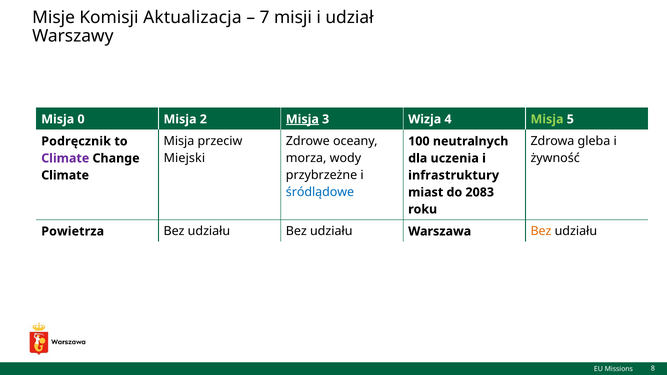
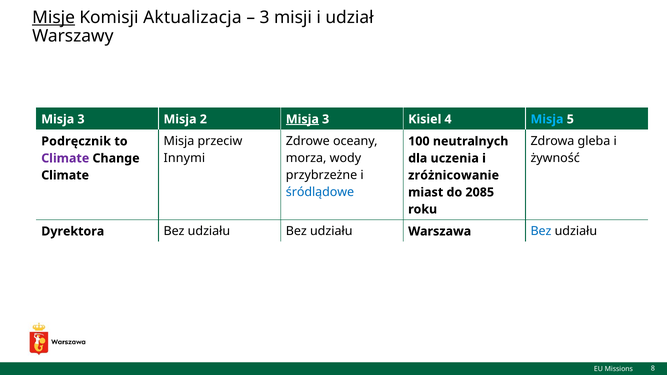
Misje underline: none -> present (54, 17)
7: 7 -> 3 (265, 17)
0: 0 -> 3 (81, 119)
Wizja: Wizja -> Kisiel (425, 119)
Misja colour: light green -> light blue (547, 119)
Miejski: Miejski -> Innymi (184, 158)
infrastruktury: infrastruktury -> zróżnicowanie (454, 175)
2083: 2083 -> 2085 (480, 192)
Powietrza: Powietrza -> Dyrektora (73, 231)
Bez colour: orange -> blue (541, 231)
